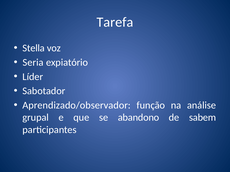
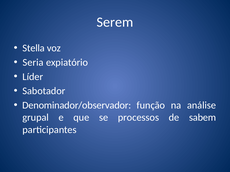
Tarefa: Tarefa -> Serem (115, 22)
Aprendizado/observador: Aprendizado/observador -> Denominador/observador (77, 106)
abandono: abandono -> processos (138, 118)
